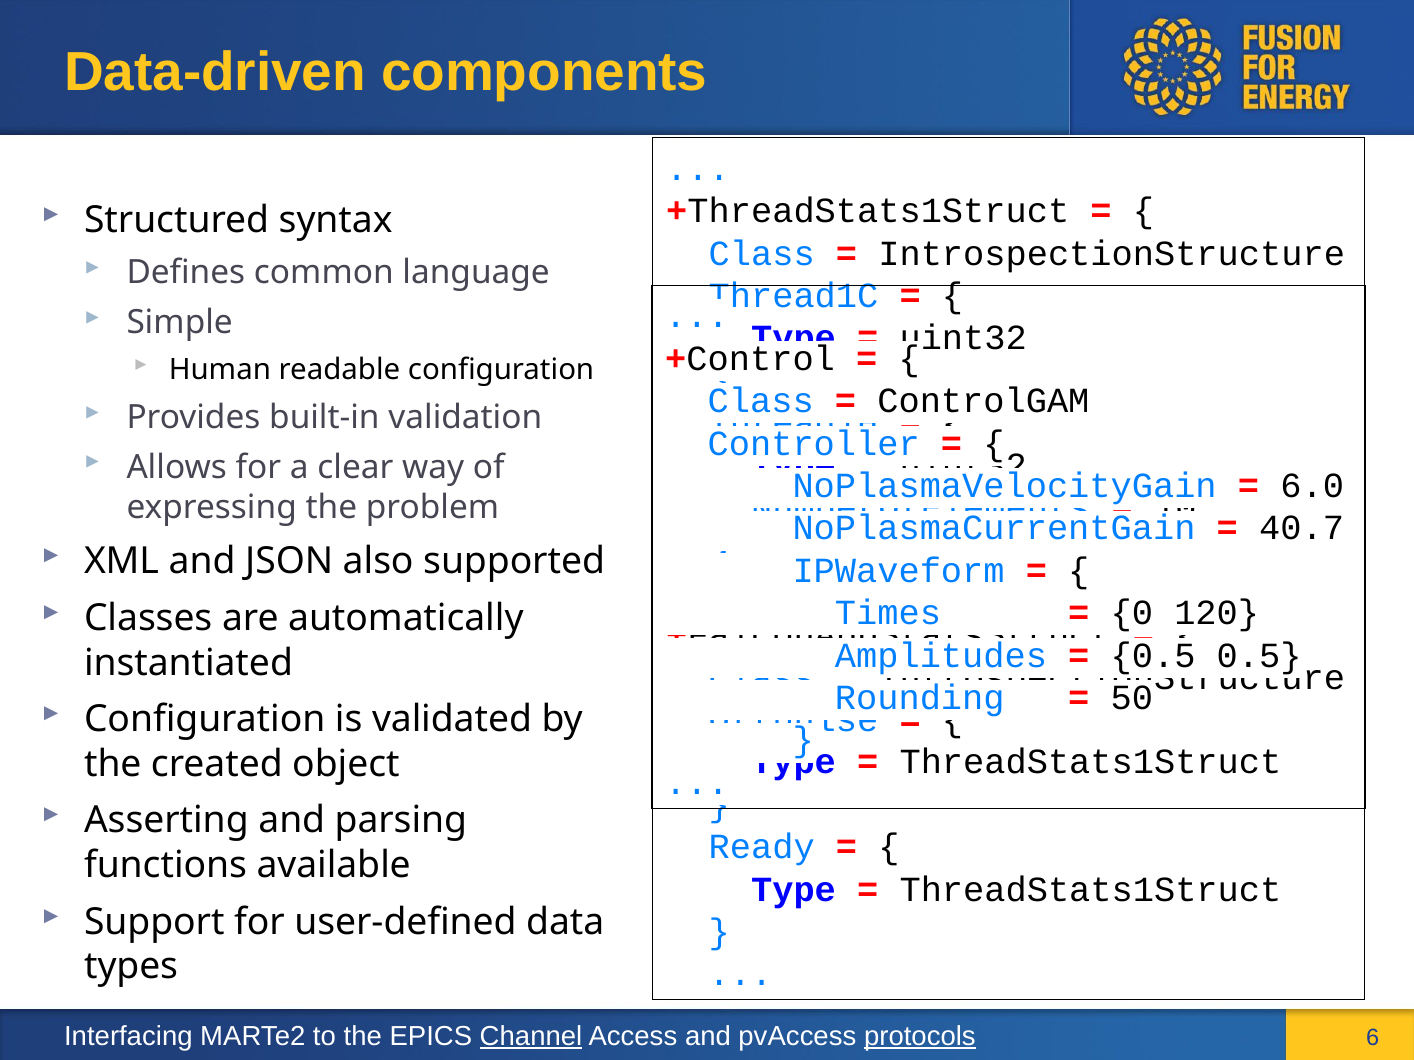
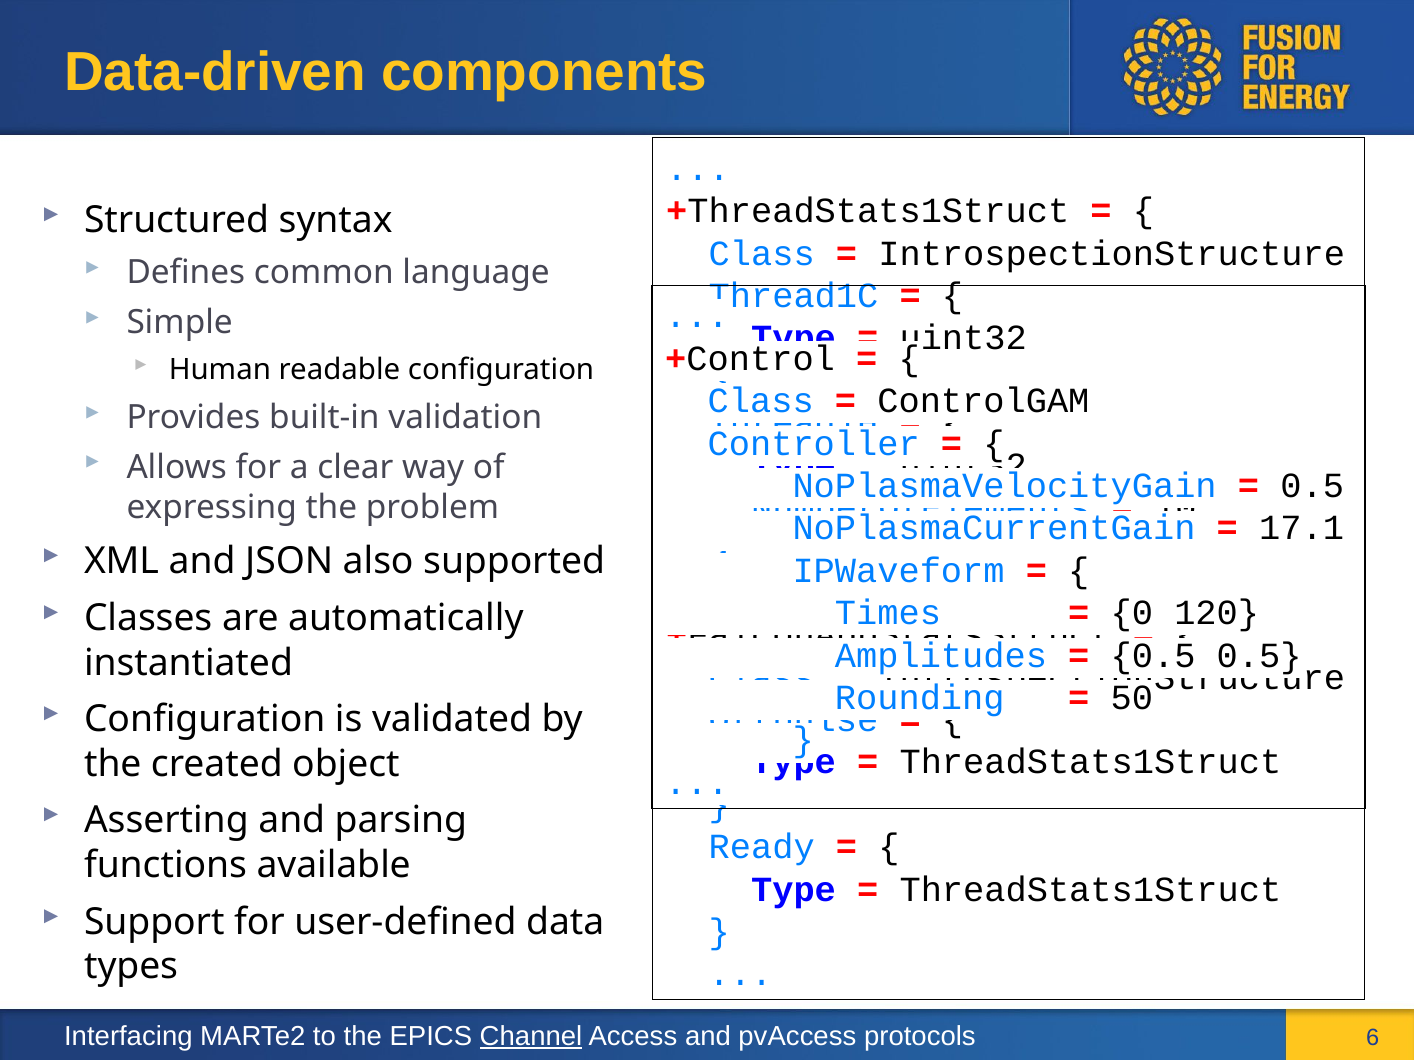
6.0: 6.0 -> 0.5 (1312, 486)
40.7: 40.7 -> 17.1 (1302, 529)
protocols underline: present -> none (920, 1037)
